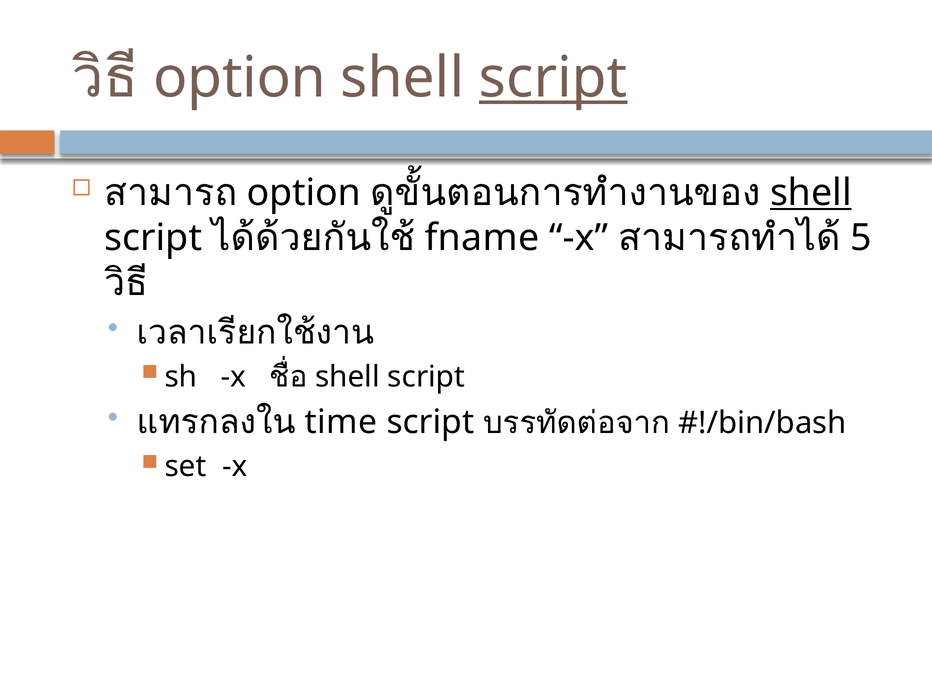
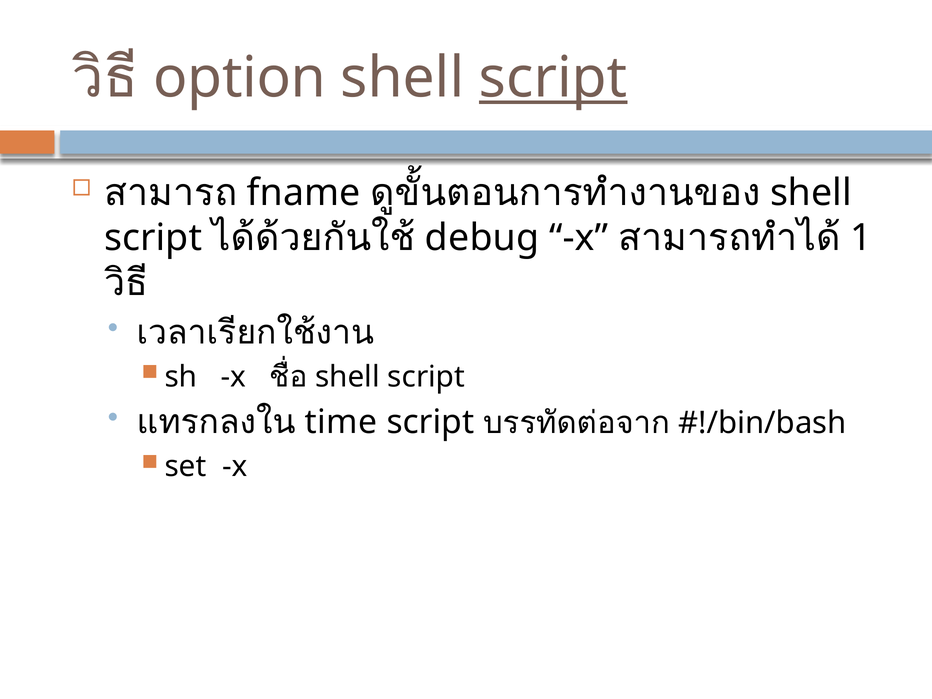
option: option -> fname (304, 193)
shell underline: present -> none (811, 193)
fname: fname -> debug (482, 238)
5: 5 -> 1 (861, 238)
